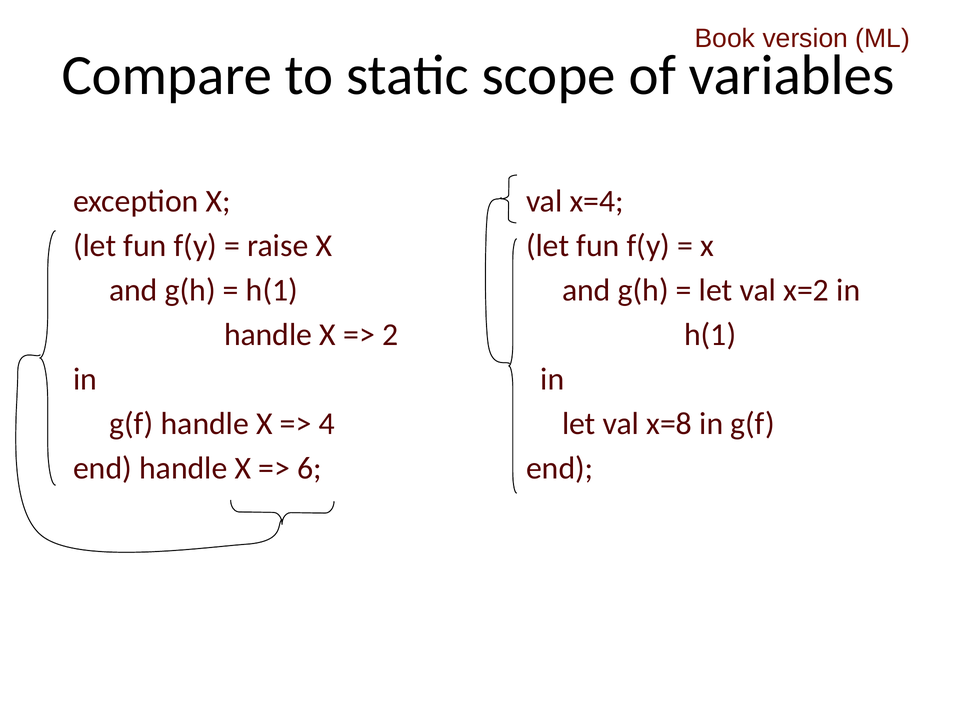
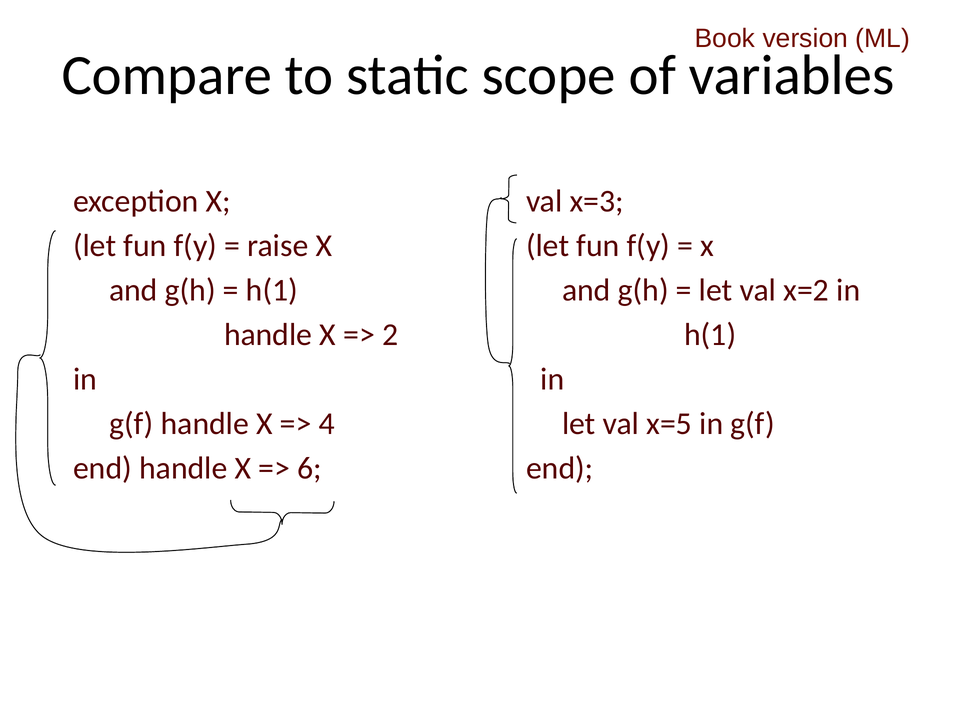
x=4: x=4 -> x=3 (597, 201)
x=8: x=8 -> x=5 (669, 423)
